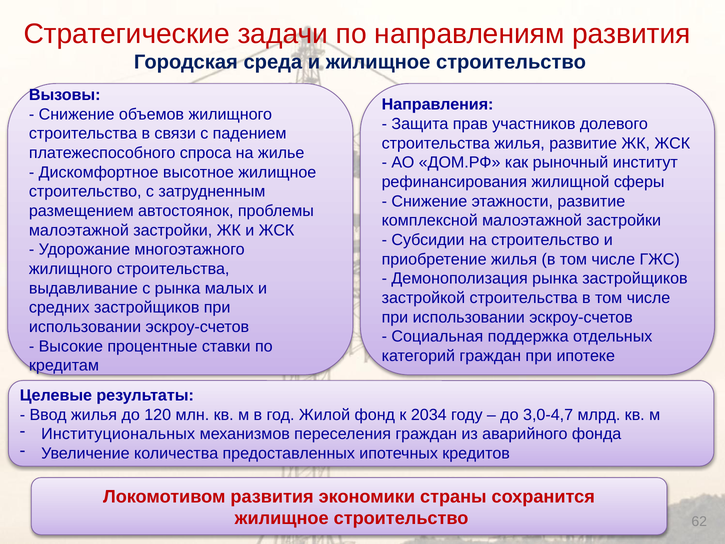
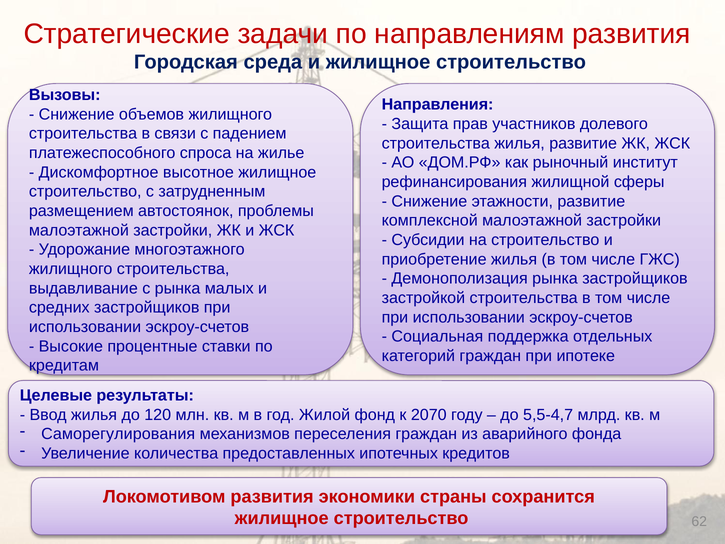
2034: 2034 -> 2070 (429, 415)
3,0-4,7: 3,0-4,7 -> 5,5-4,7 (548, 415)
Институциональных: Институциональных -> Саморегулирования (118, 434)
